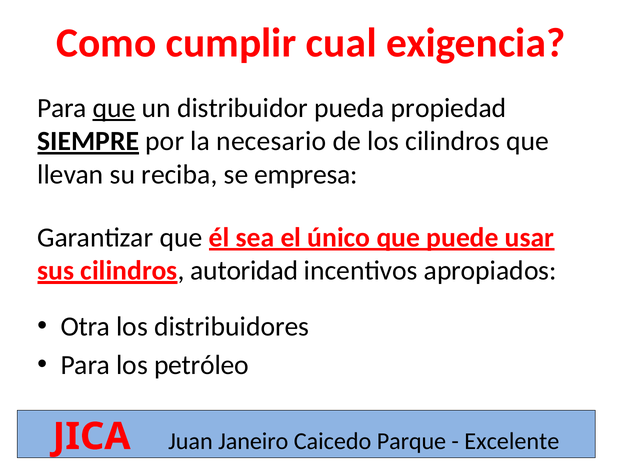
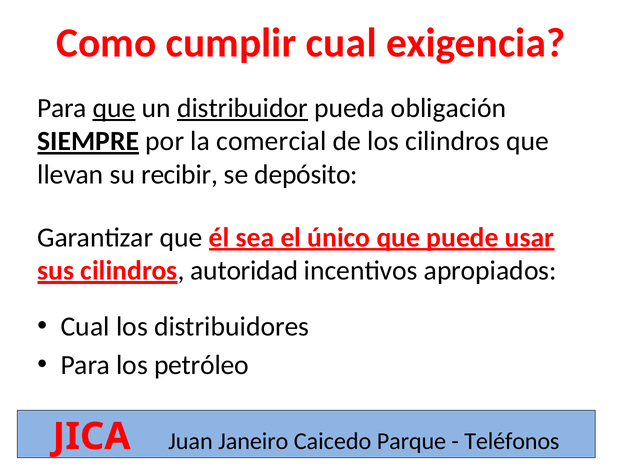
distribuidor underline: none -> present (243, 108)
propiedad: propiedad -> obligación (449, 108)
necesario: necesario -> comercial (271, 141)
reciba: reciba -> recibir (180, 174)
empresa: empresa -> depósito (306, 174)
Otra: Otra -> Cual (85, 326)
Excelente: Excelente -> Teléfonos (512, 441)
